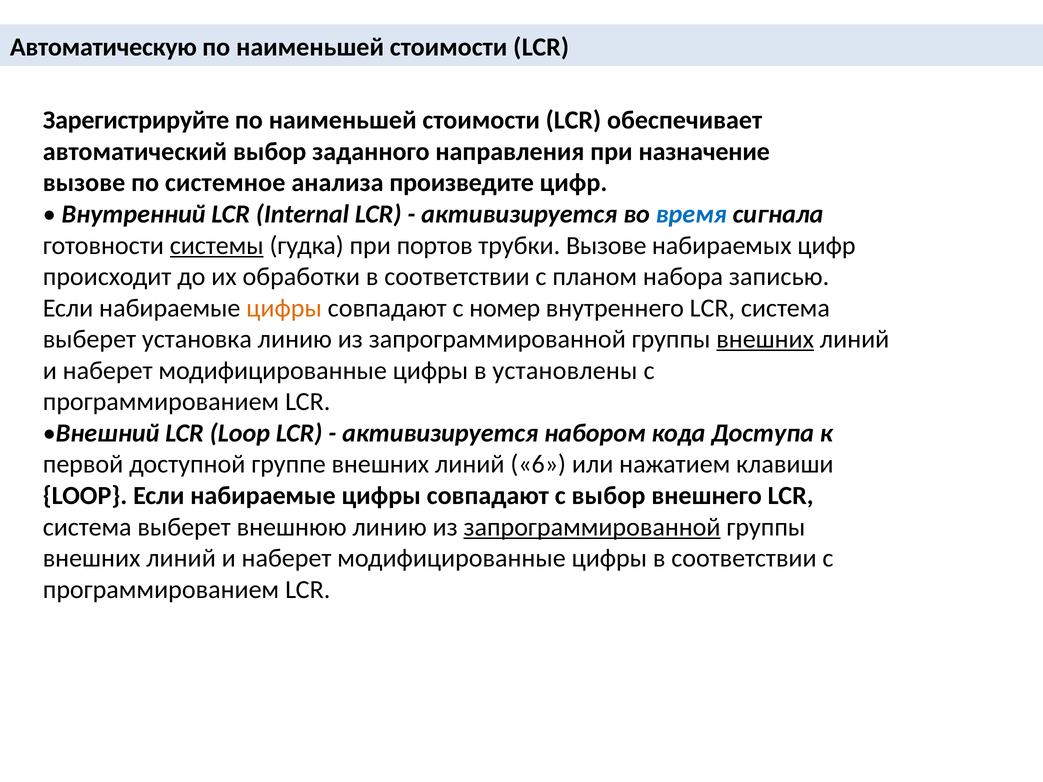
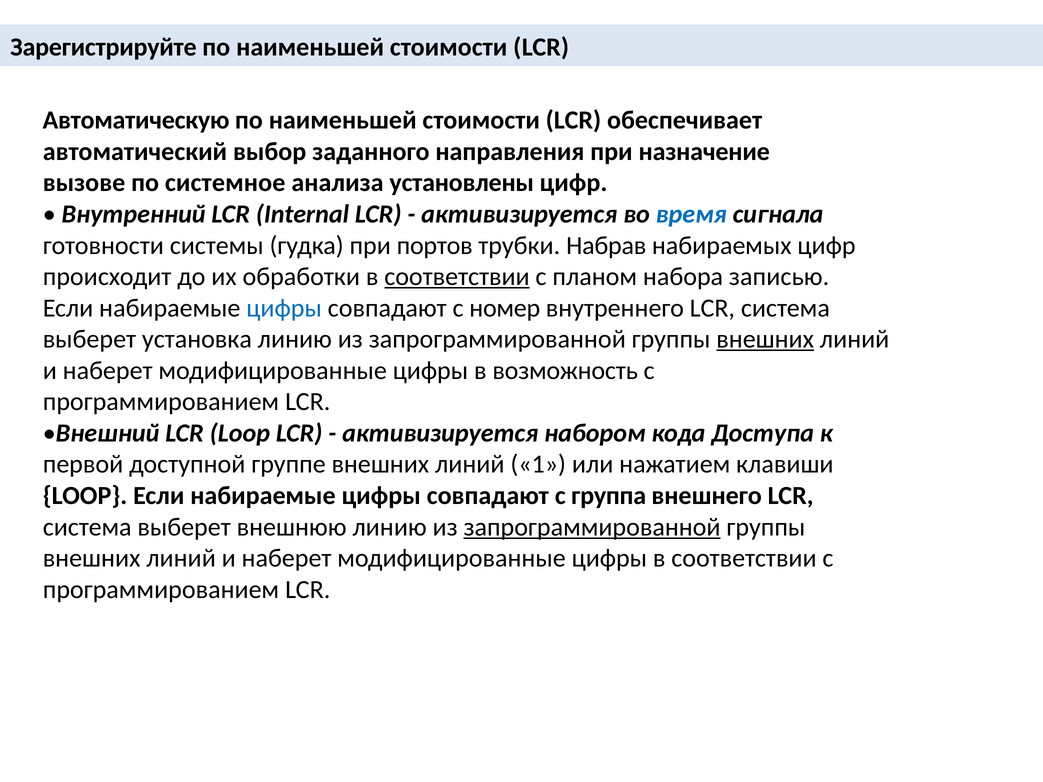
Автоматическую: Автоматическую -> Зарегистрируйте (103, 47)
Зарегистрируйте: Зарегистрируйте -> Автоматическую (136, 120)
произведите: произведите -> установлены (462, 183)
системы underline: present -> none (217, 245)
трубки Вызове: Вызове -> Набрав (606, 245)
соответствии underline: none -> present (457, 277)
цифры colour: orange -> blue (284, 308)
установлены: установлены -> возможность (565, 371)
6: 6 -> 1 (538, 465)
с выбор: выбор -> группа (609, 496)
